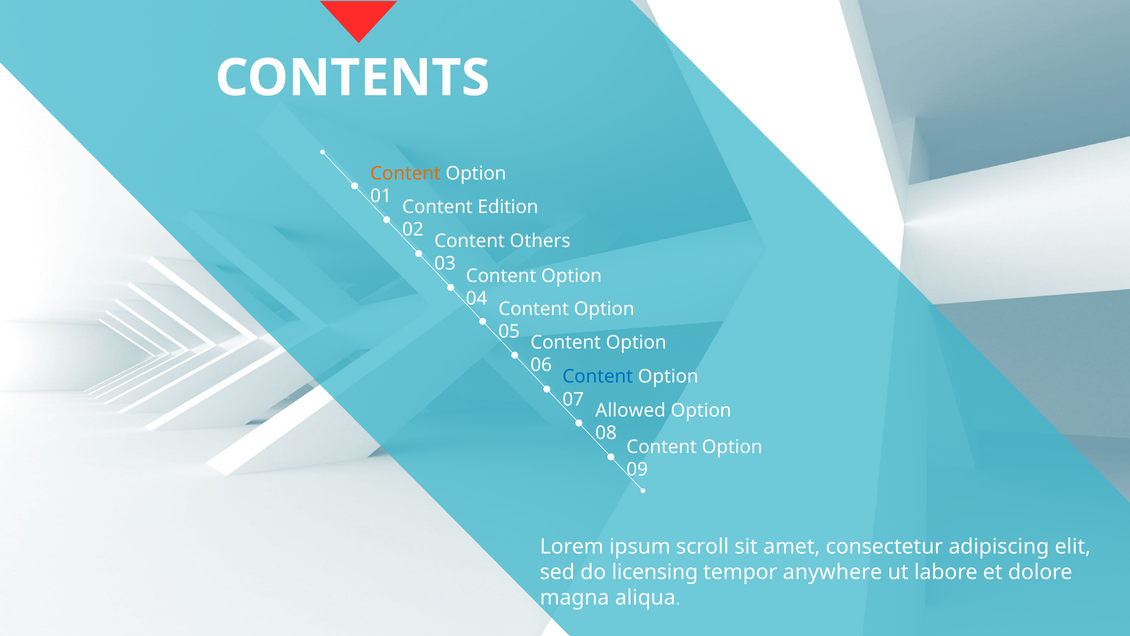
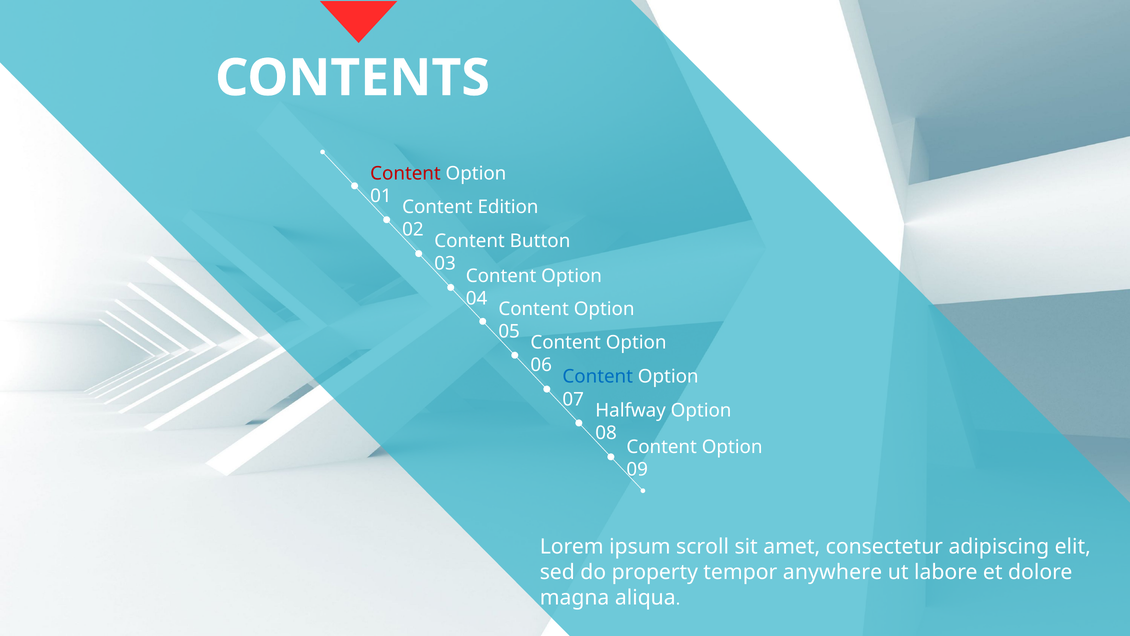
Content colour: orange -> red (405, 173)
Others: Others -> Button (540, 241)
Allowed: Allowed -> Halfway (631, 410)
licensing: licensing -> property (655, 572)
